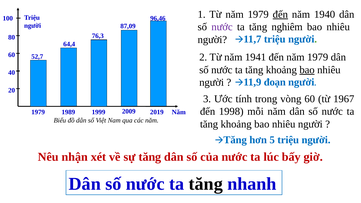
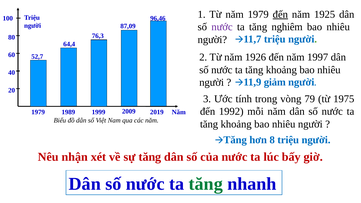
1940: 1940 -> 1925 (325, 14)
1941: 1941 -> 1926 (256, 57)
đến năm 1979: 1979 -> 1997 (318, 57)
bao underline: present -> none (307, 70)
đoạn: đoạn -> giảm (275, 82)
vòng 60: 60 -> 79 (310, 99)
1967: 1967 -> 1975 (344, 99)
1998: 1998 -> 1992 (231, 111)
5: 5 -> 8 (272, 140)
tăng colour: black -> green (206, 184)
